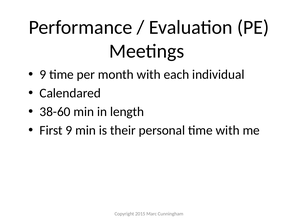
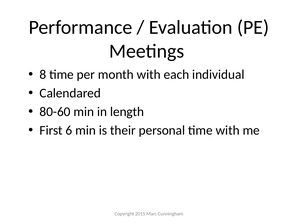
9: 9 -> 8 (43, 74)
38-60: 38-60 -> 80-60 (55, 112)
First 9: 9 -> 6 (69, 130)
